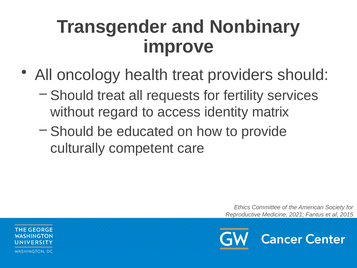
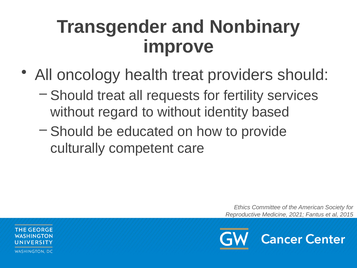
to access: access -> without (179, 112)
matrix: matrix -> based (271, 112)
